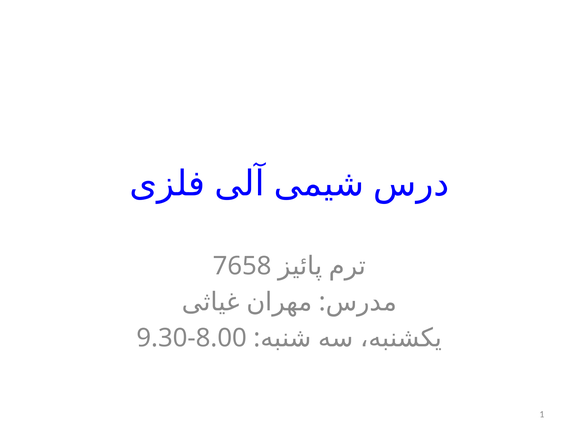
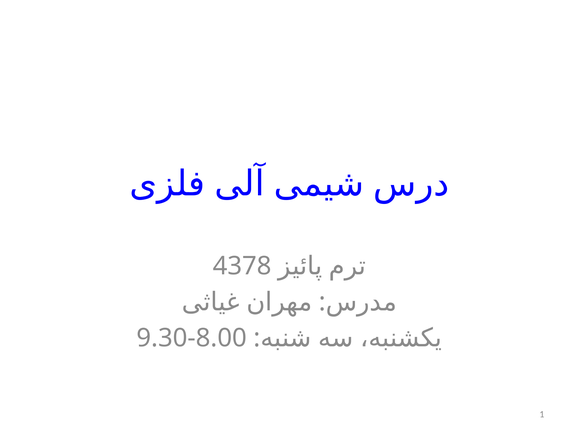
7658: 7658 -> 4378 (242, 266)
